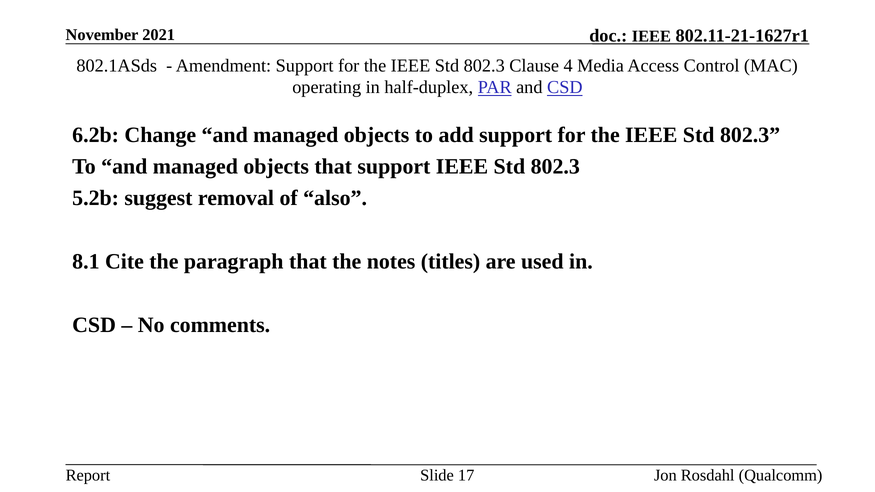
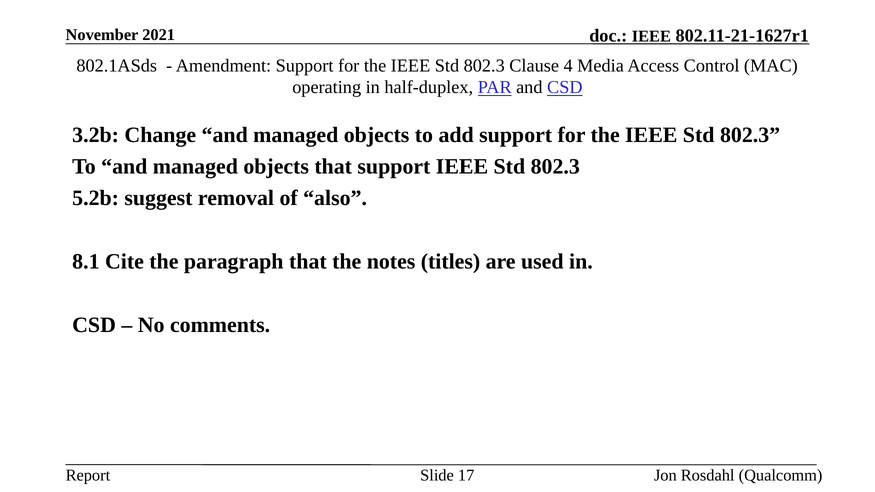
6.2b: 6.2b -> 3.2b (96, 135)
